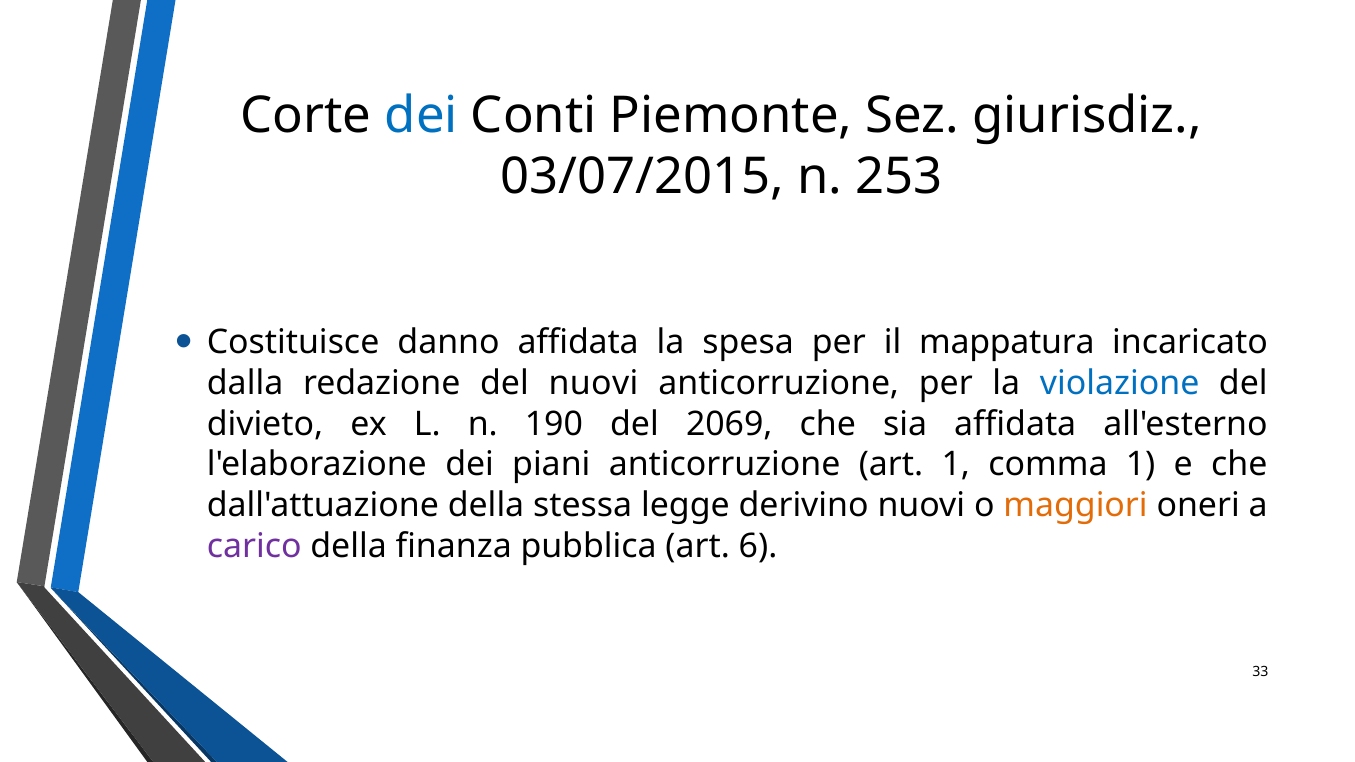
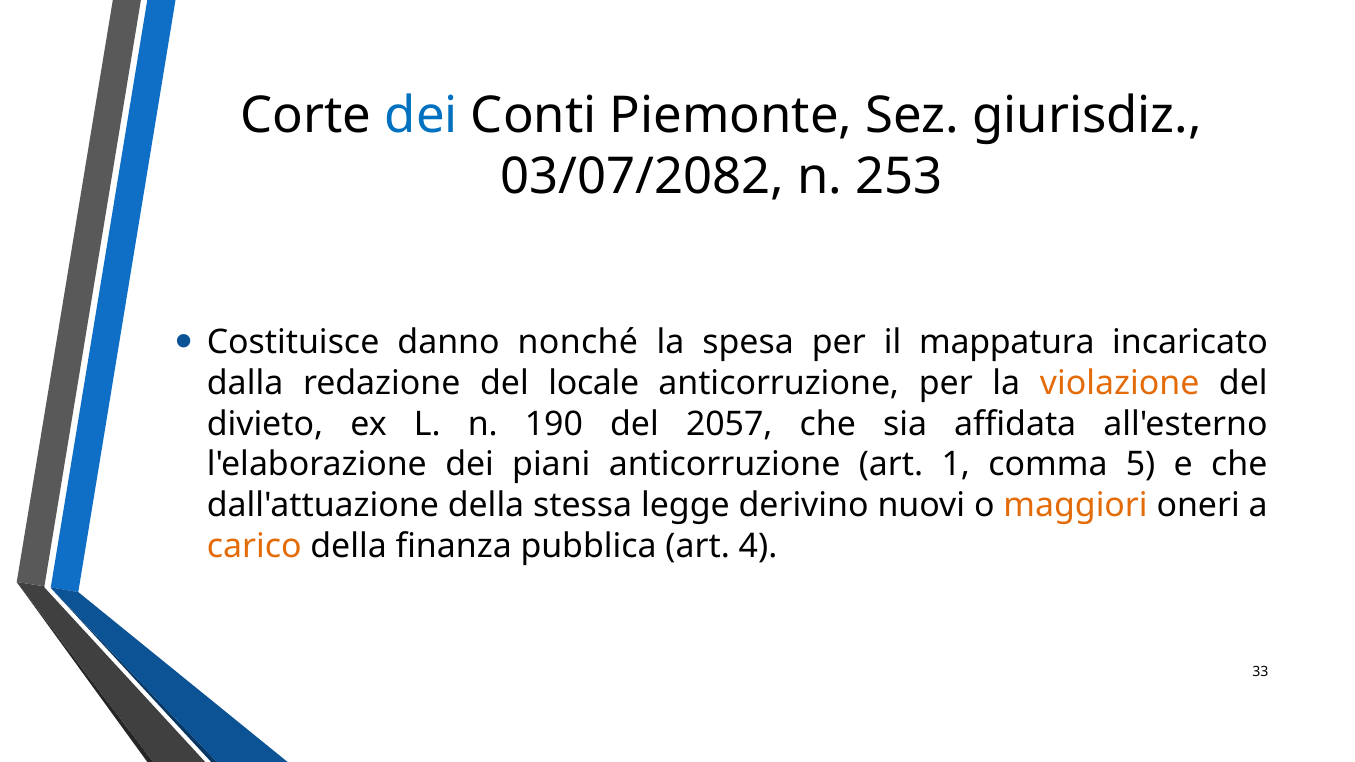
03/07/2015: 03/07/2015 -> 03/07/2082 (642, 177)
danno affidata: affidata -> nonché (578, 343)
del nuovi: nuovi -> locale (594, 383)
violazione colour: blue -> orange (1120, 383)
2069: 2069 -> 2057 (729, 424)
comma 1: 1 -> 5 (1141, 465)
carico colour: purple -> orange (254, 546)
6: 6 -> 4 (758, 546)
